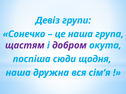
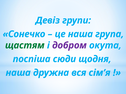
щастям colour: purple -> green (25, 46)
